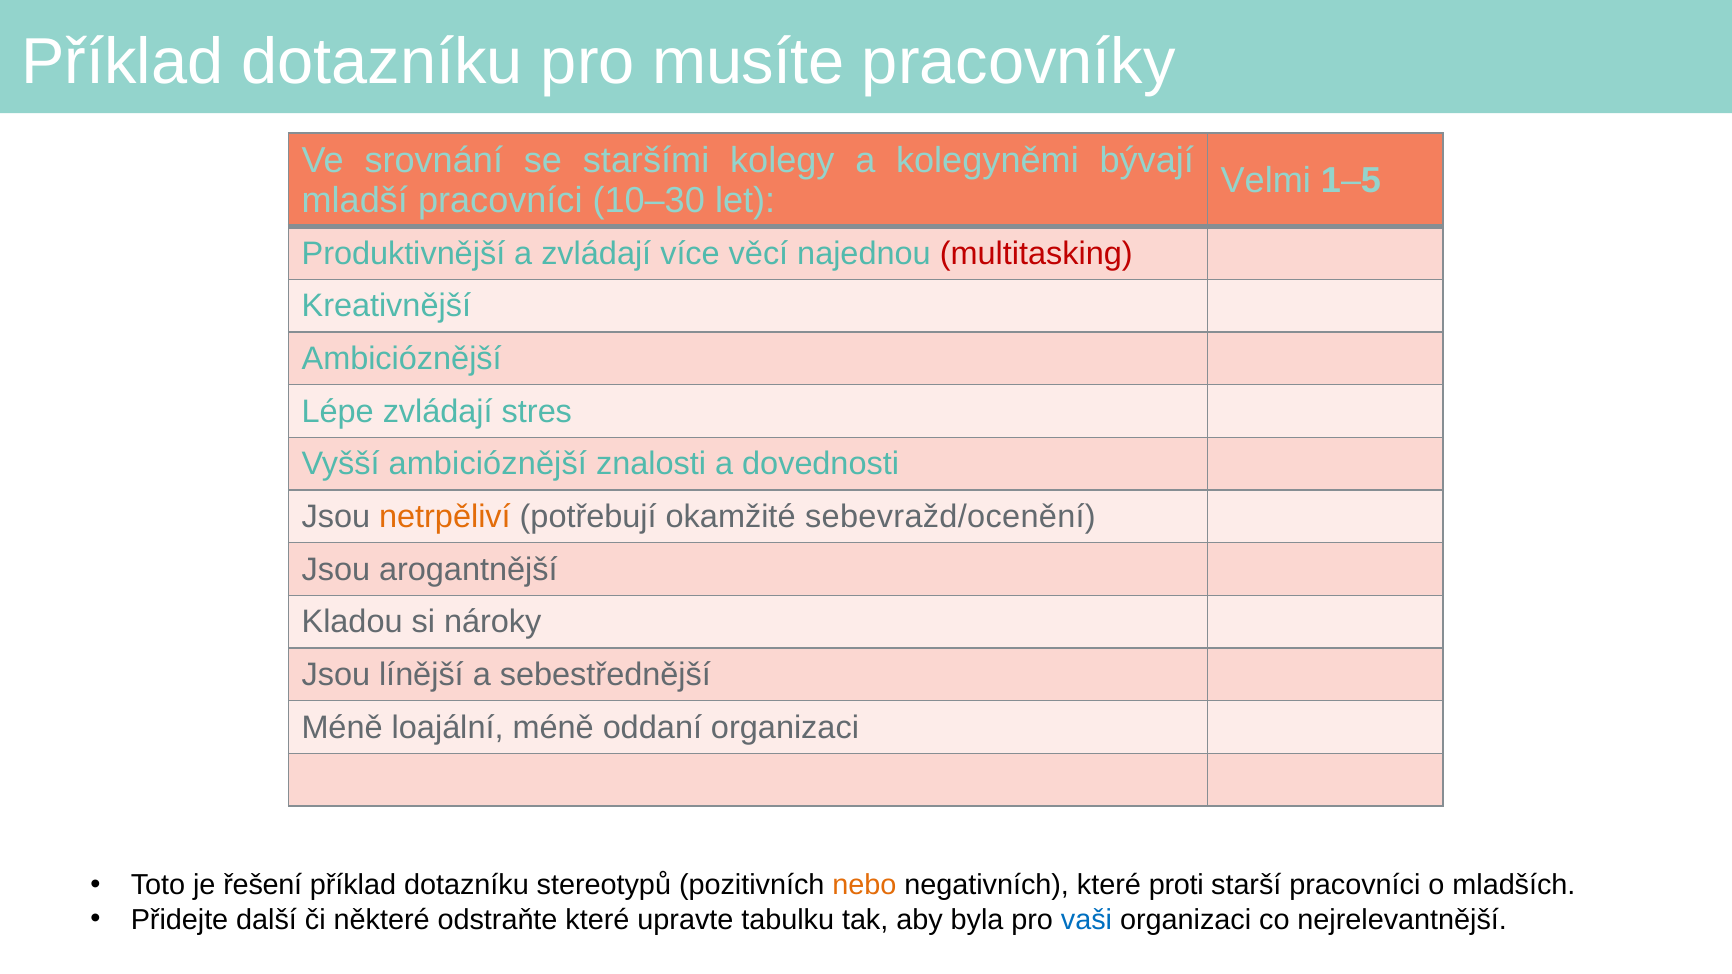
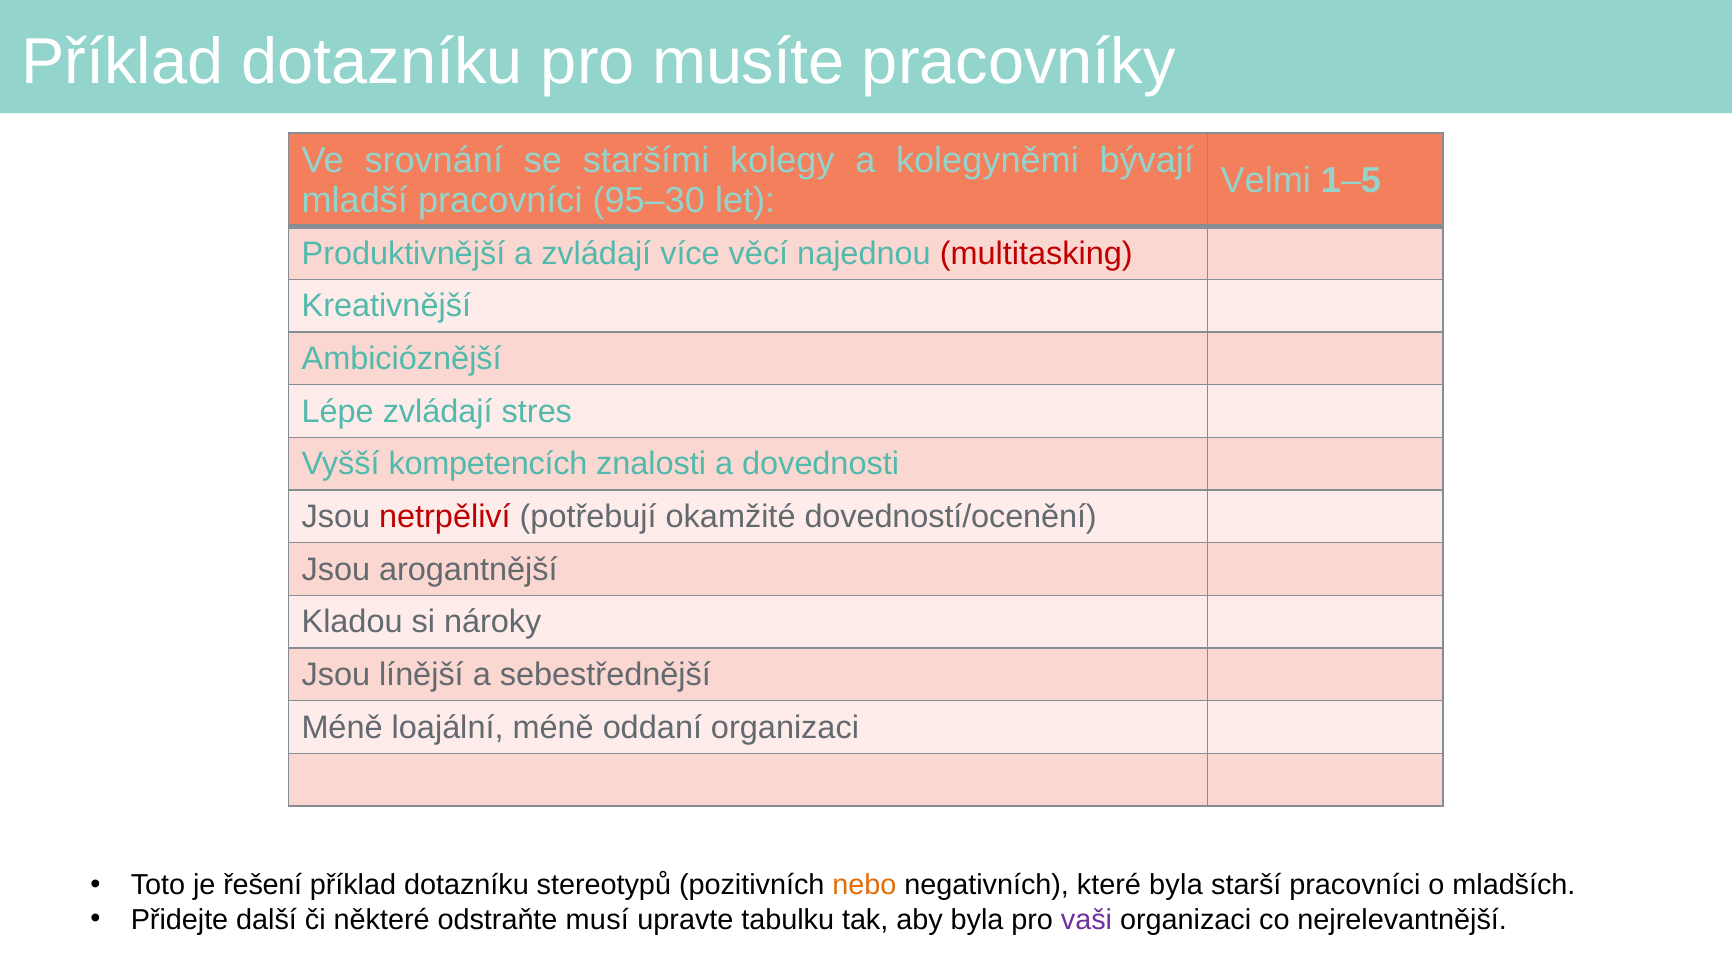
10–30: 10–30 -> 95–30 (649, 201)
Vyšší ambicióznější: ambicióznější -> kompetencích (488, 464)
netrpěliví colour: orange -> red (445, 517)
sebevražd/ocenění: sebevražd/ocenění -> dovedností/ocenění (951, 517)
které proti: proti -> byla (1176, 886)
odstraňte které: které -> musí (597, 920)
vaši colour: blue -> purple (1086, 920)
